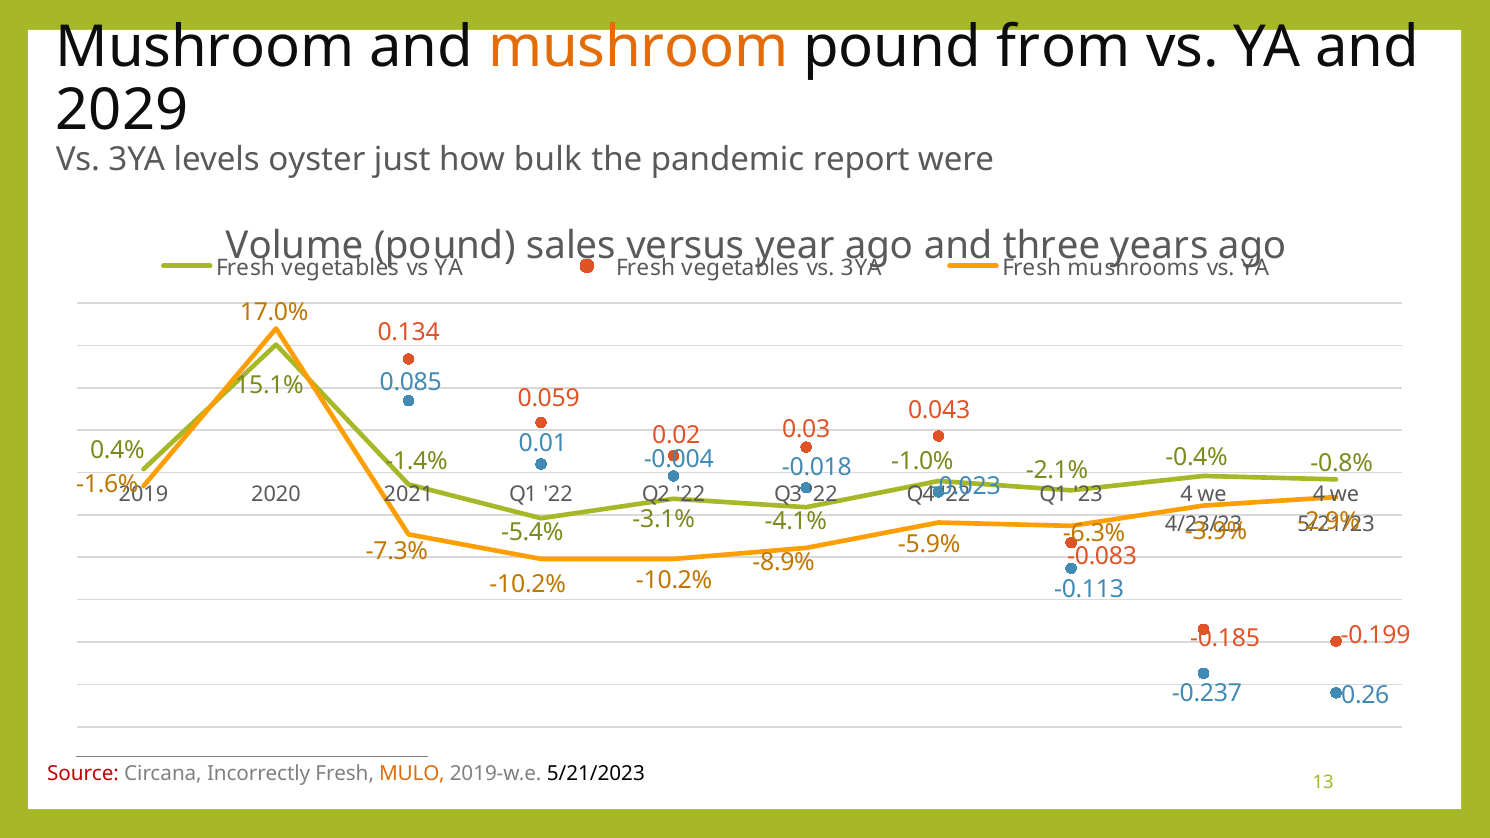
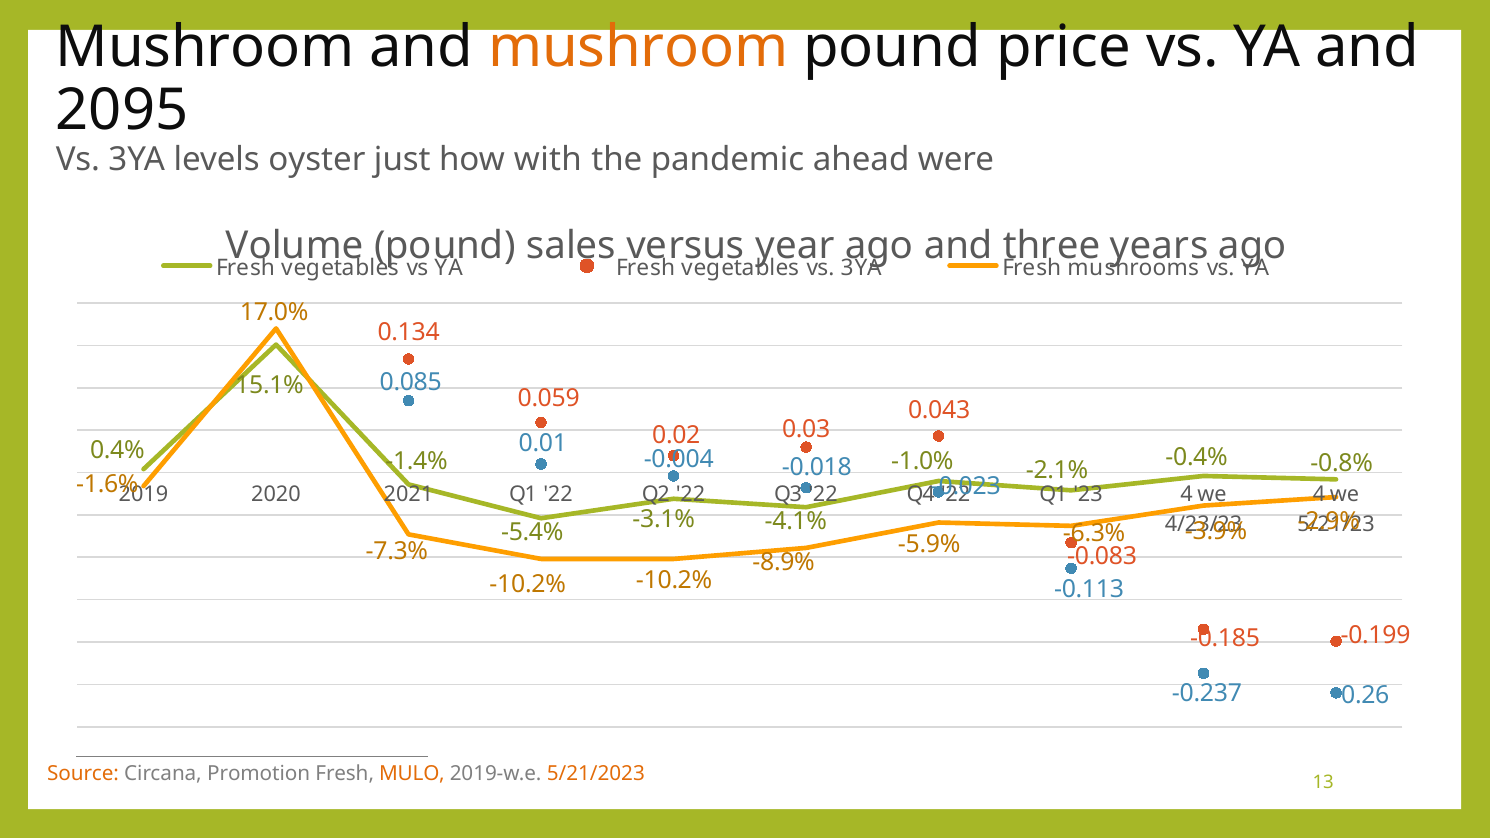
from: from -> price (1064, 48)
2029: 2029 -> 2095 (122, 110)
bulk: bulk -> with (548, 160)
report: report -> ahead (861, 160)
Source colour: red -> orange (83, 774)
Incorrectly: Incorrectly -> Promotion (259, 774)
5/21/2023 colour: black -> orange (596, 774)
